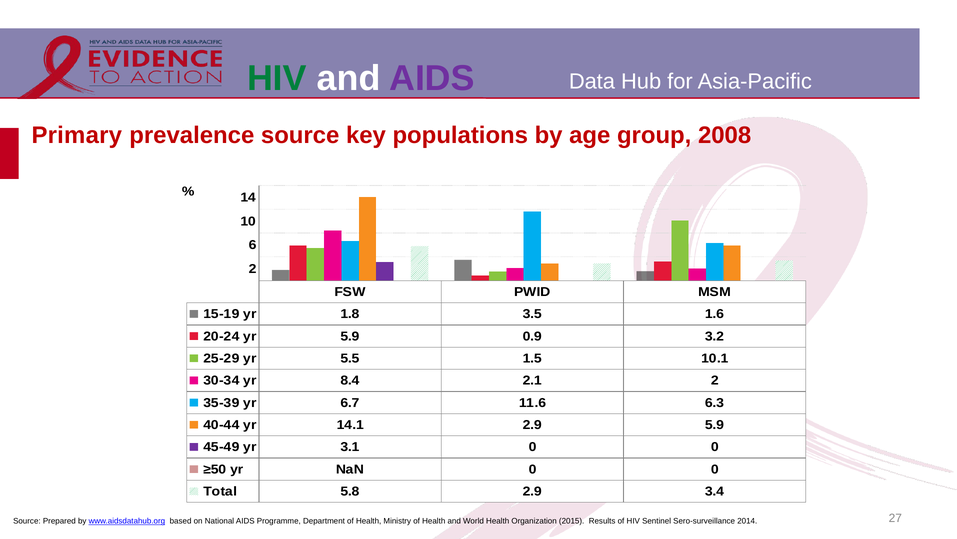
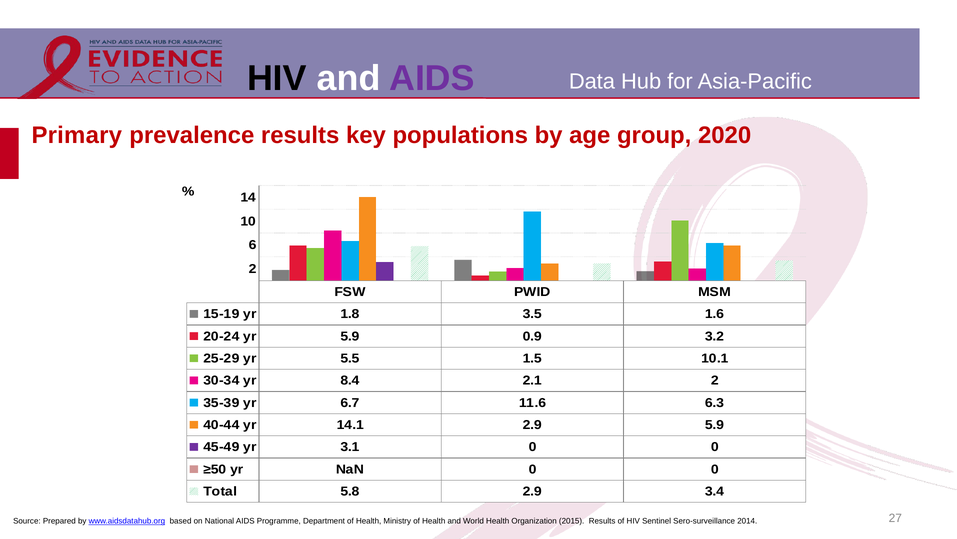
HIV colour: green -> black (277, 78)
prevalence source: source -> results (300, 135)
2008: 2008 -> 2020 (725, 135)
